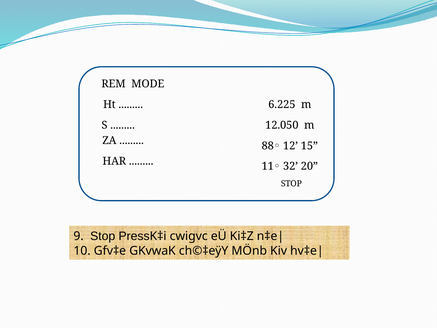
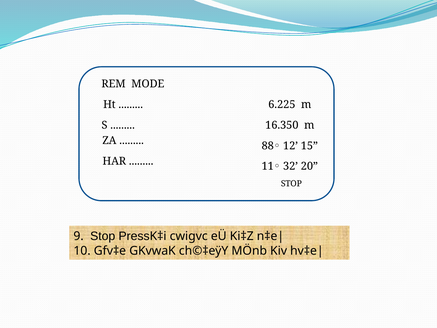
12.050: 12.050 -> 16.350 (282, 125)
